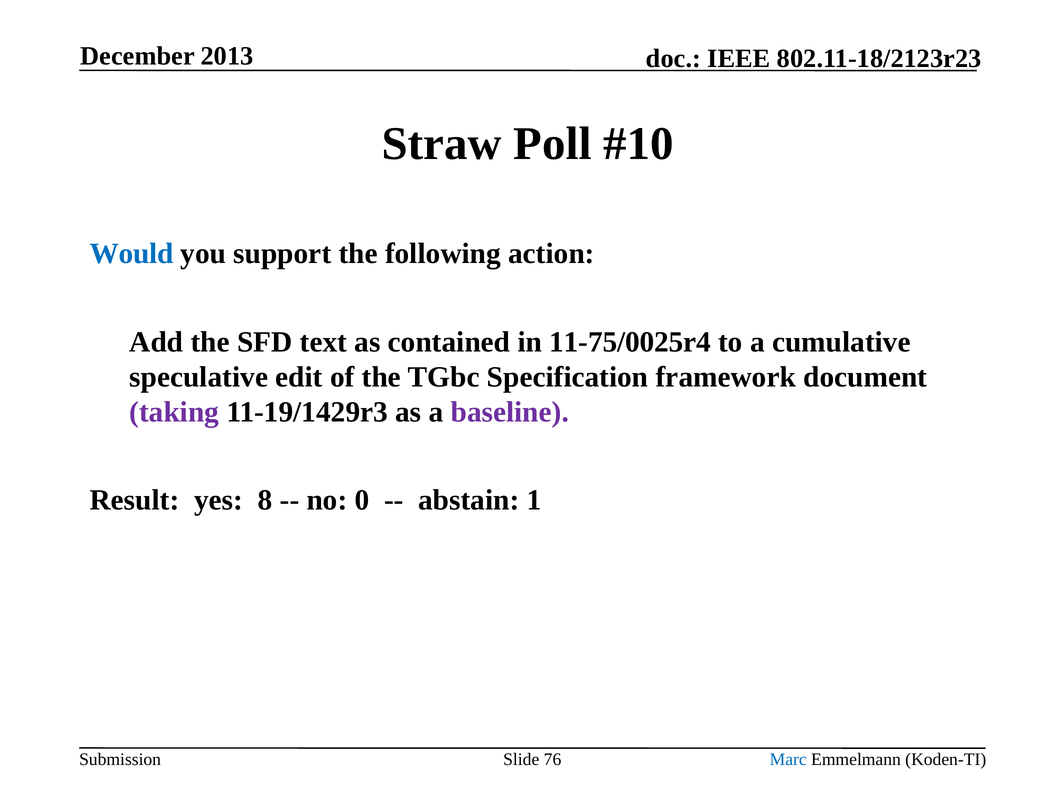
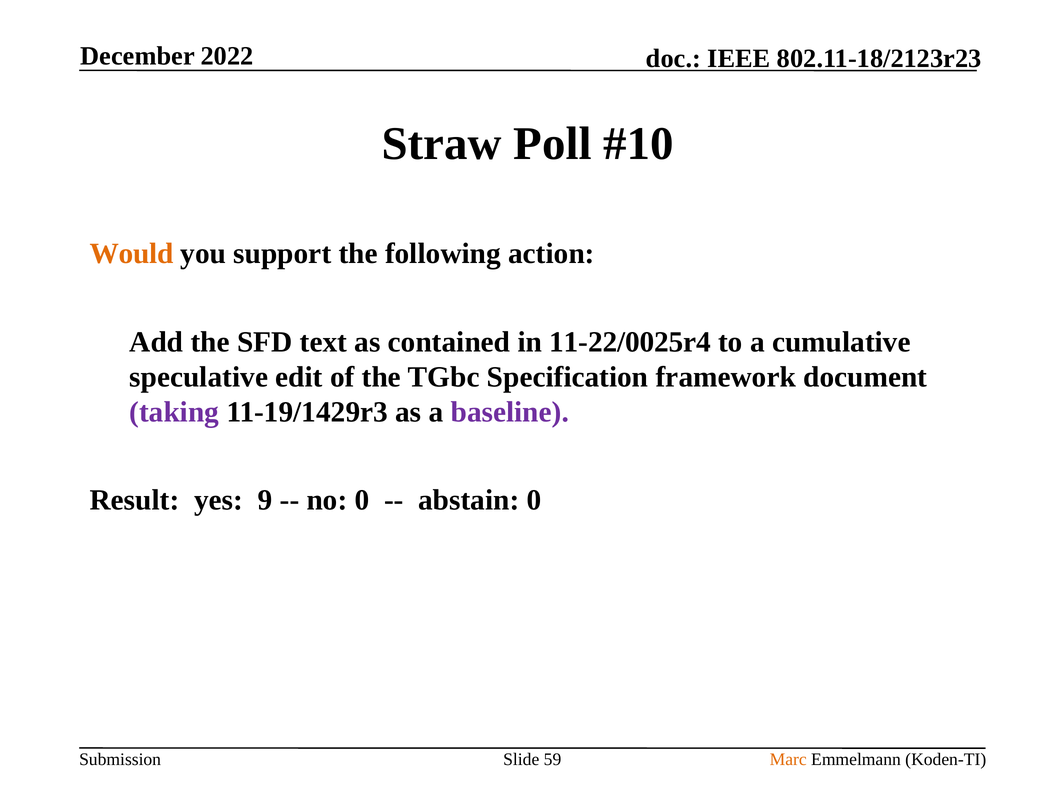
2013: 2013 -> 2022 (227, 56)
Would colour: blue -> orange (132, 254)
11-75/0025r4: 11-75/0025r4 -> 11-22/0025r4 (630, 342)
8: 8 -> 9 (265, 500)
abstain 1: 1 -> 0 (534, 500)
76: 76 -> 59 (553, 760)
Marc colour: blue -> orange (788, 760)
